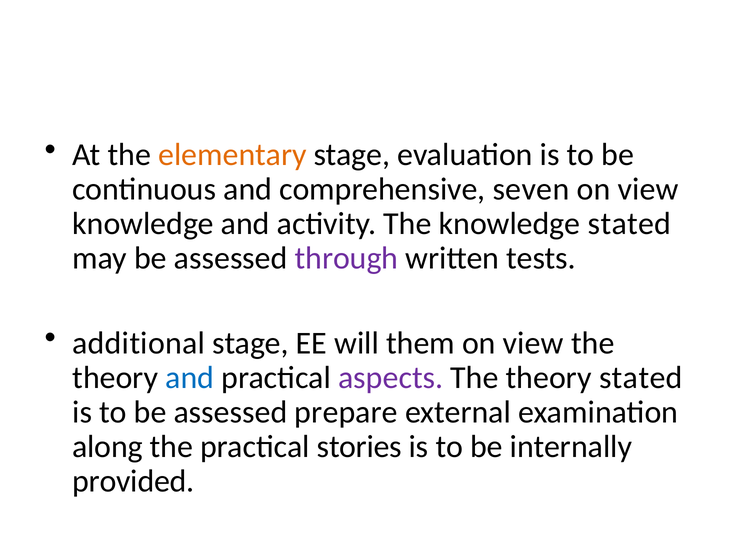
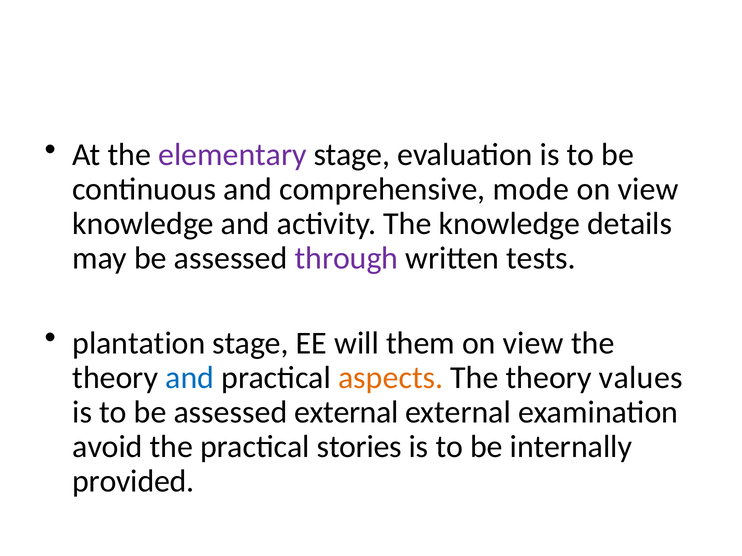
elementary colour: orange -> purple (232, 155)
seven: seven -> mode (531, 190)
knowledge stated: stated -> details (630, 224)
additional: additional -> plantation (139, 343)
aspects colour: purple -> orange (391, 378)
theory stated: stated -> values (641, 378)
assessed prepare: prepare -> external (346, 412)
along: along -> avoid (107, 447)
